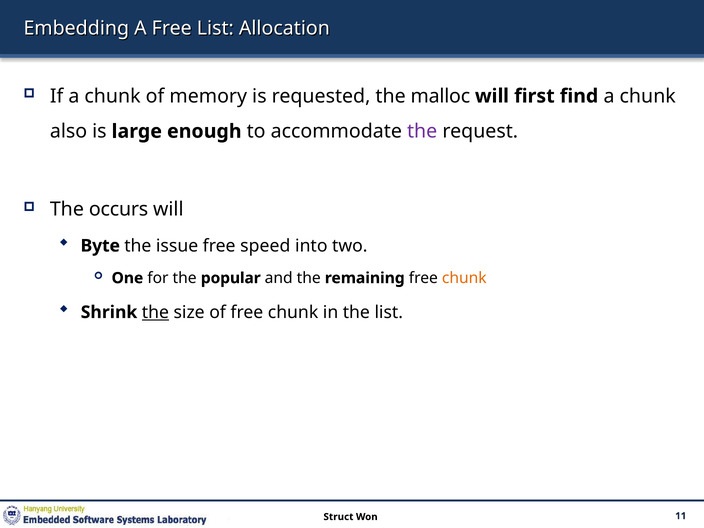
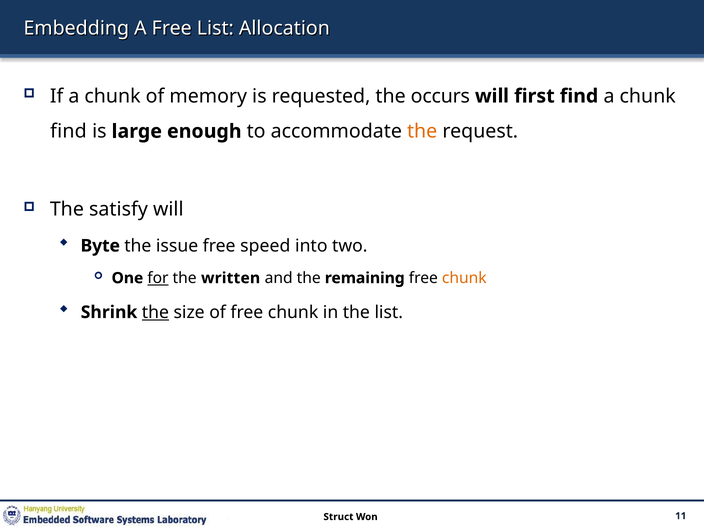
malloc: malloc -> occurs (440, 96)
also: also -> find (68, 131)
the colour: purple -> orange (422, 131)
occurs: occurs -> satisfy (118, 210)
for underline: none -> present (158, 278)
popular: popular -> written (231, 278)
